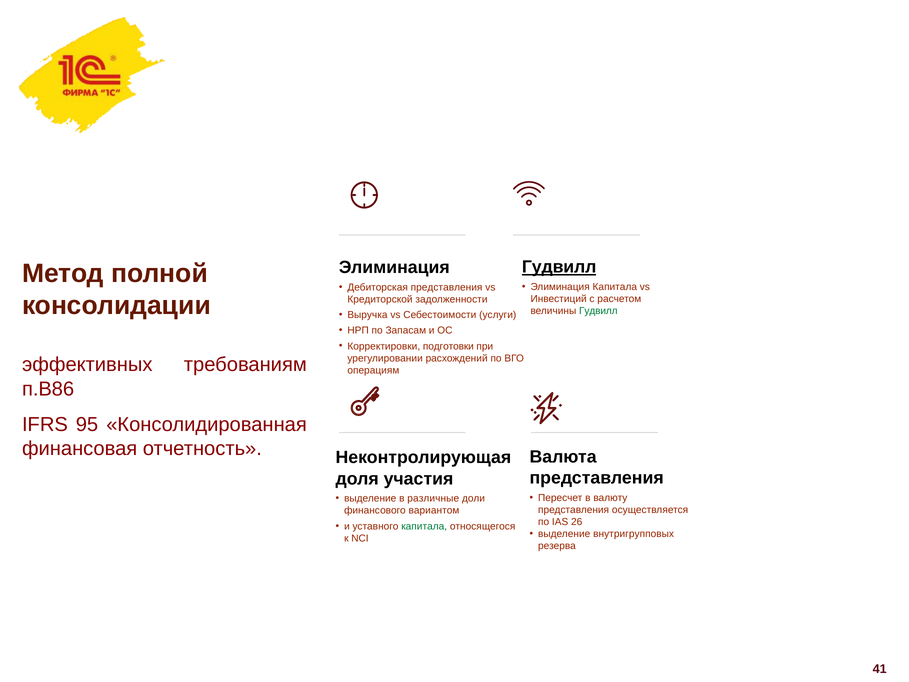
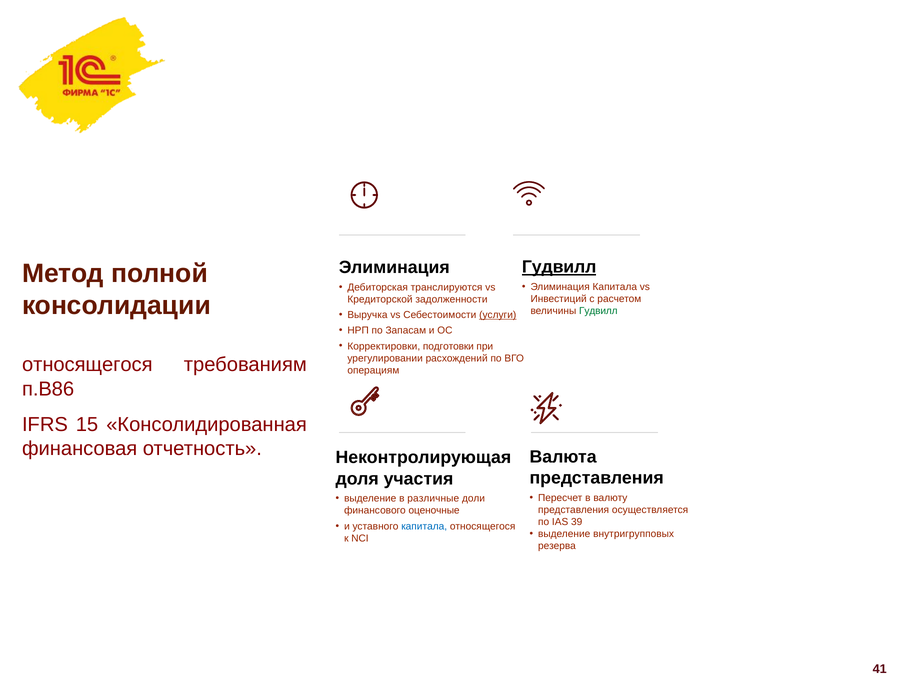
Дебиторская представления: представления -> транслируются (447, 287)
услуги underline: none -> present (498, 315)
эффективных: эффективных -> относящегося (87, 365)
95: 95 -> 15 (87, 424)
вариантом: вариантом -> оценочные (434, 510)
26: 26 -> 39 (577, 522)
капитала colour: green -> blue (424, 526)
